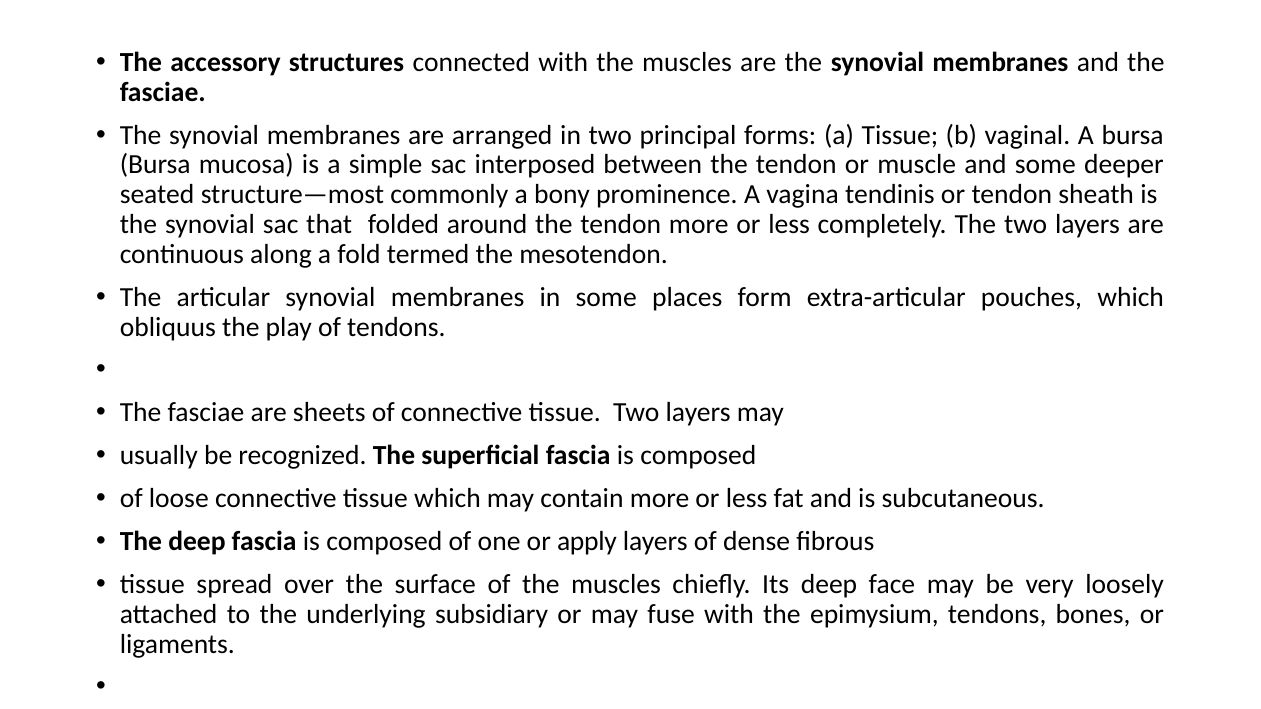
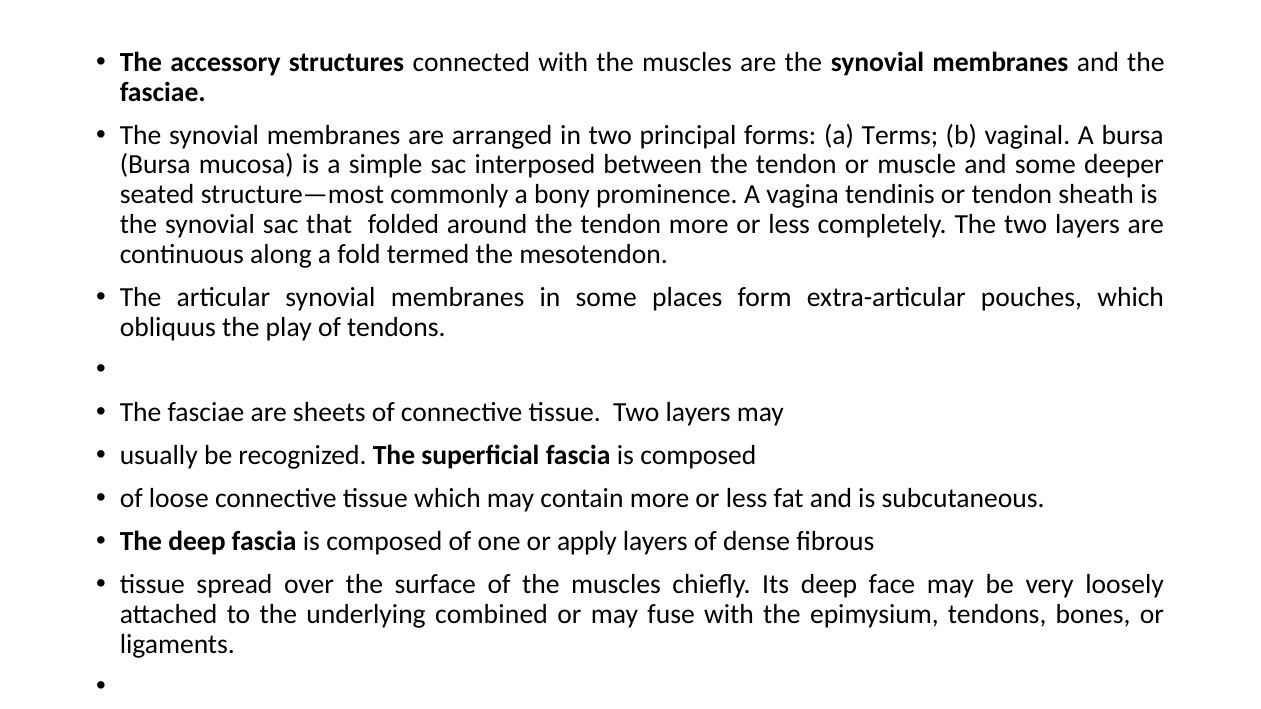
a Tissue: Tissue -> Terms (900, 135)
subsidiary: subsidiary -> combined (491, 614)
